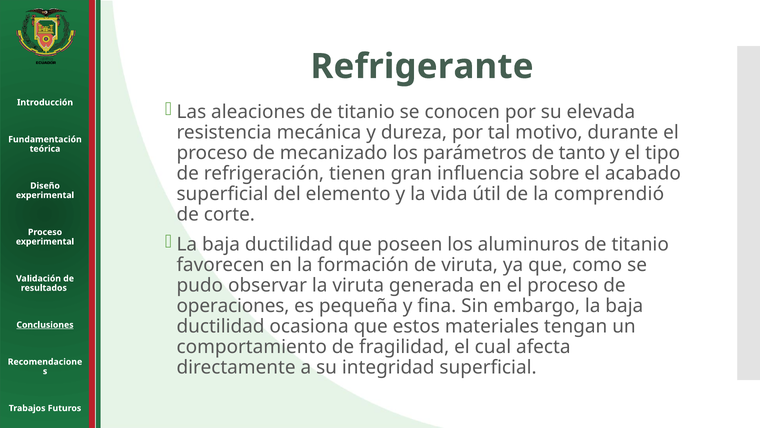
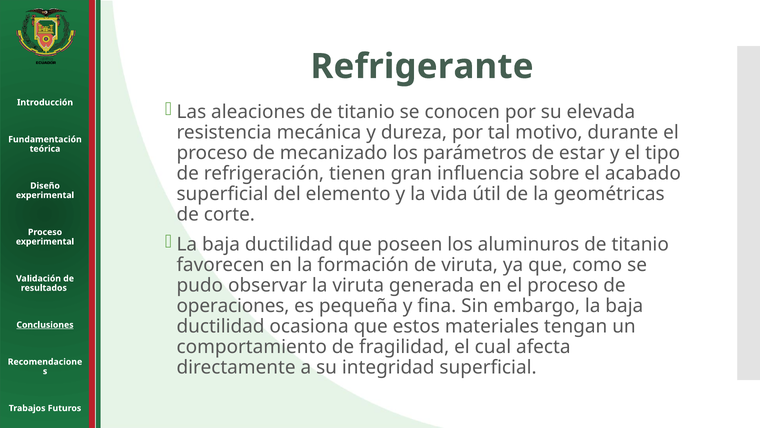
tanto: tanto -> estar (582, 153)
comprendió: comprendió -> geométricas (609, 194)
